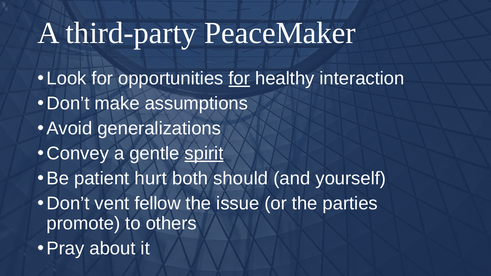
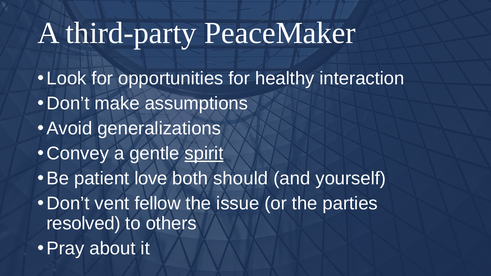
for underline: present -> none (239, 79)
hurt: hurt -> love (151, 179)
promote: promote -> resolved (83, 223)
